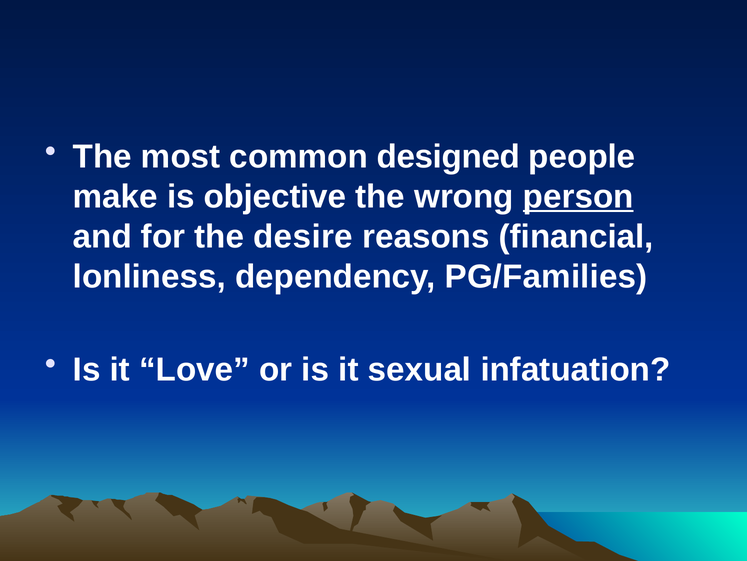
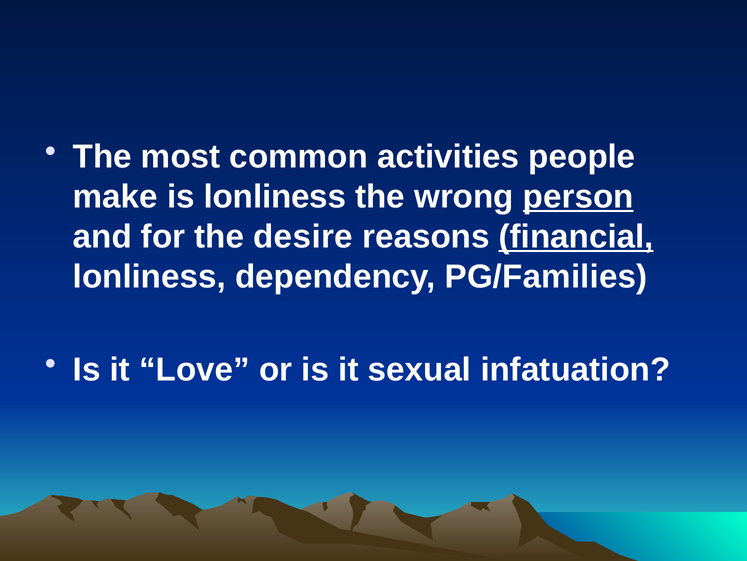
designed: designed -> activities (448, 157)
is objective: objective -> lonliness (275, 197)
financial underline: none -> present (576, 236)
